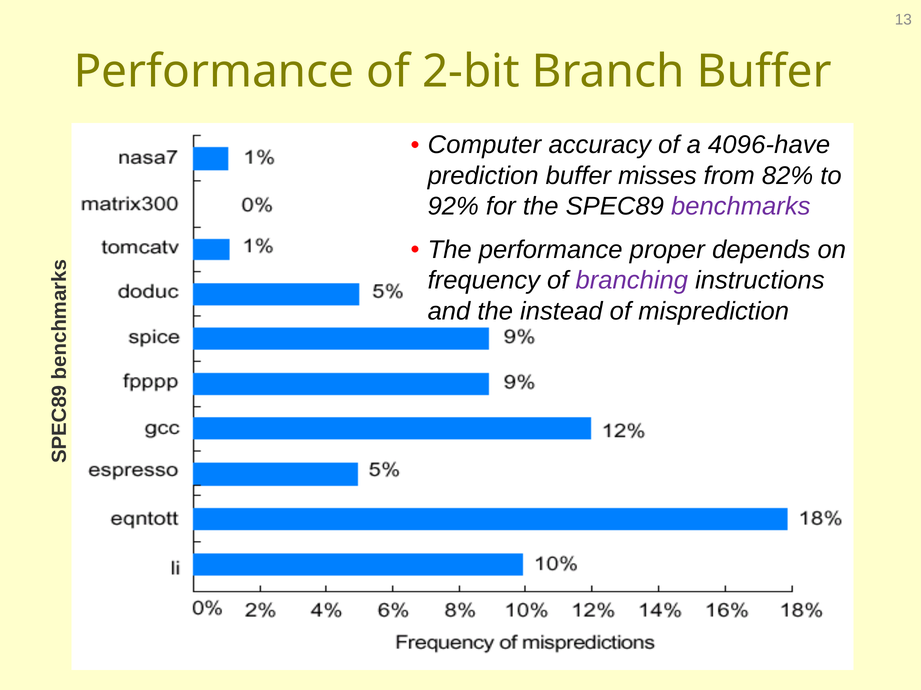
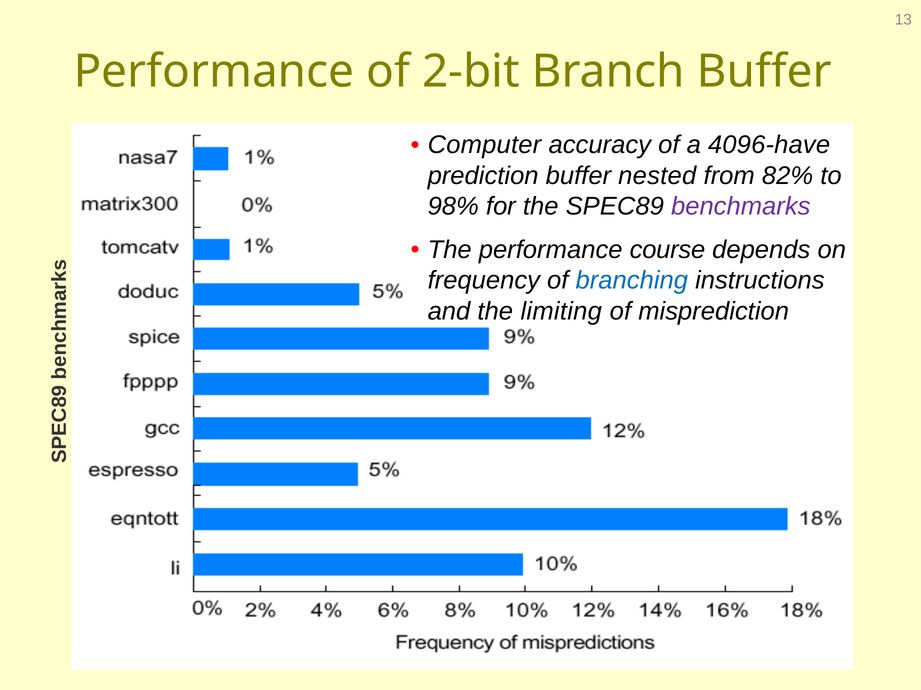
misses: misses -> nested (657, 176)
92%: 92% -> 98% (453, 207)
proper: proper -> course (667, 250)
branching colour: purple -> blue (632, 281)
instead: instead -> limiting (561, 311)
